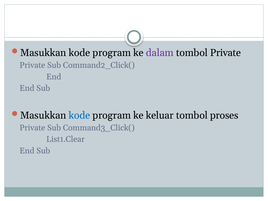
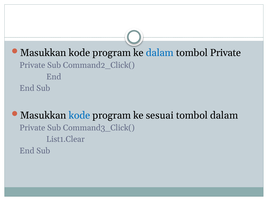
dalam colour: purple -> blue (160, 53)
keluar: keluar -> sesuai (160, 115)
tombol proses: proses -> dalam (224, 115)
